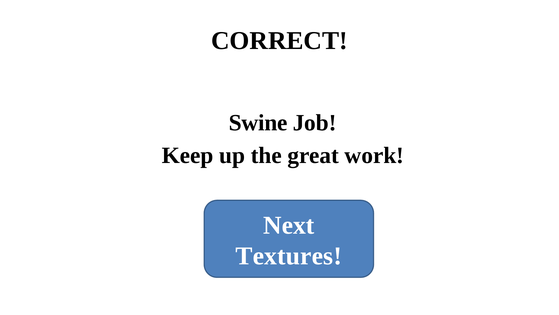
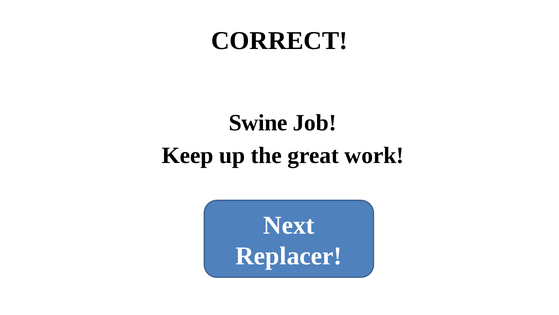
Textures: Textures -> Replacer (289, 256)
